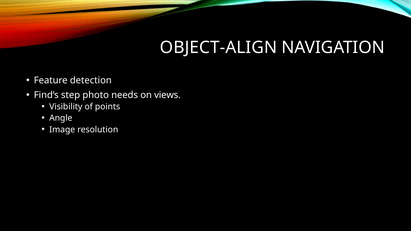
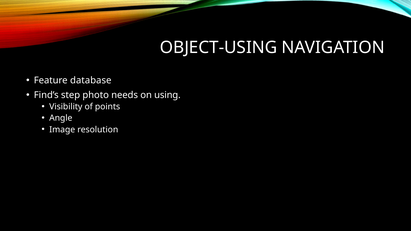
OBJECT-ALIGN: OBJECT-ALIGN -> OBJECT-USING (219, 47)
detection: detection -> database (91, 81)
views: views -> using (167, 95)
